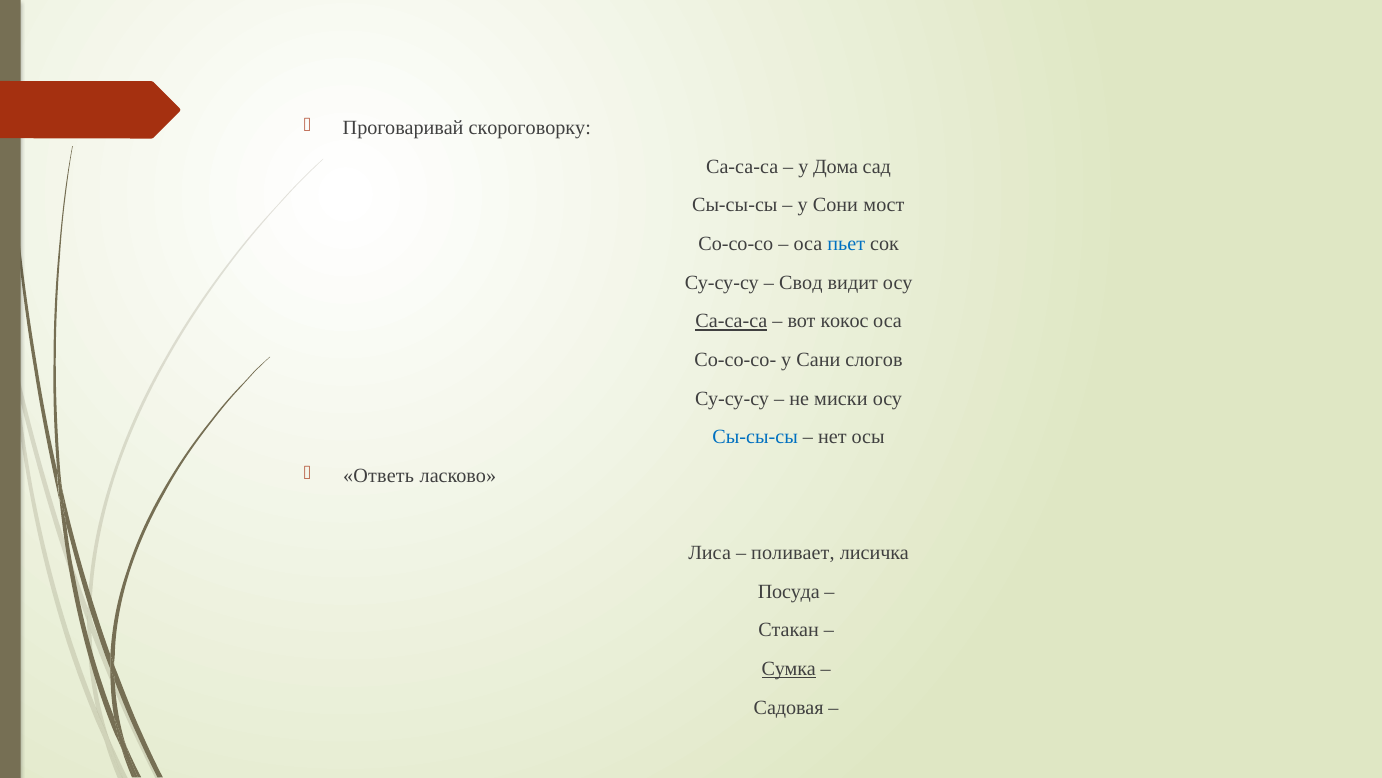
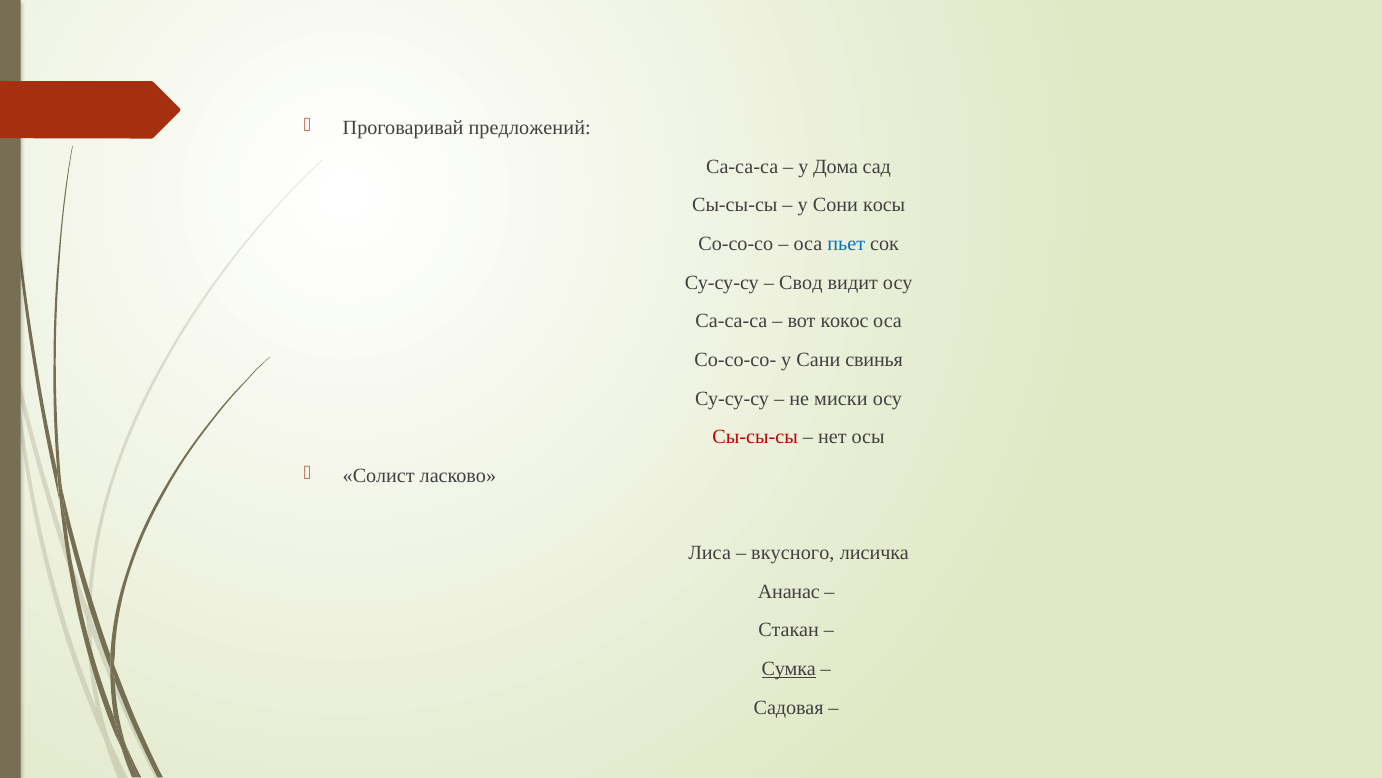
скороговорку: скороговорку -> предложений (530, 128)
мост: мост -> косы (884, 205)
Са-са-са underline: present -> none (731, 321)
слогов: слогов -> свинья (874, 360)
Сы-сы-сы colour: blue -> red (755, 437)
Ответь: Ответь -> Солист (379, 475)
поливает: поливает -> вкусного (793, 553)
Посуда: Посуда -> Ананас (789, 591)
